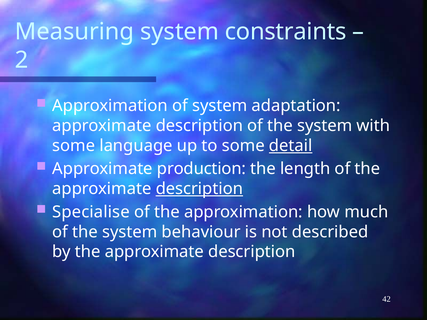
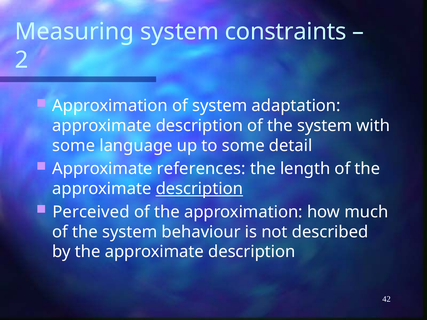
detail underline: present -> none (291, 146)
production: production -> references (201, 169)
Specialise: Specialise -> Perceived (91, 212)
